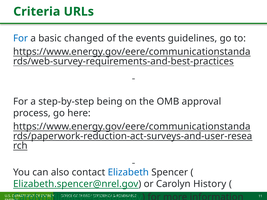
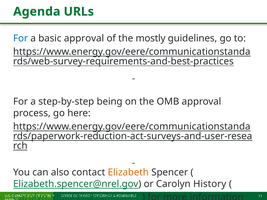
Criteria: Criteria -> Agenda (37, 12)
basic changed: changed -> approval (84, 38)
events: events -> mostly (151, 38)
Elizabeth colour: blue -> orange (128, 173)
